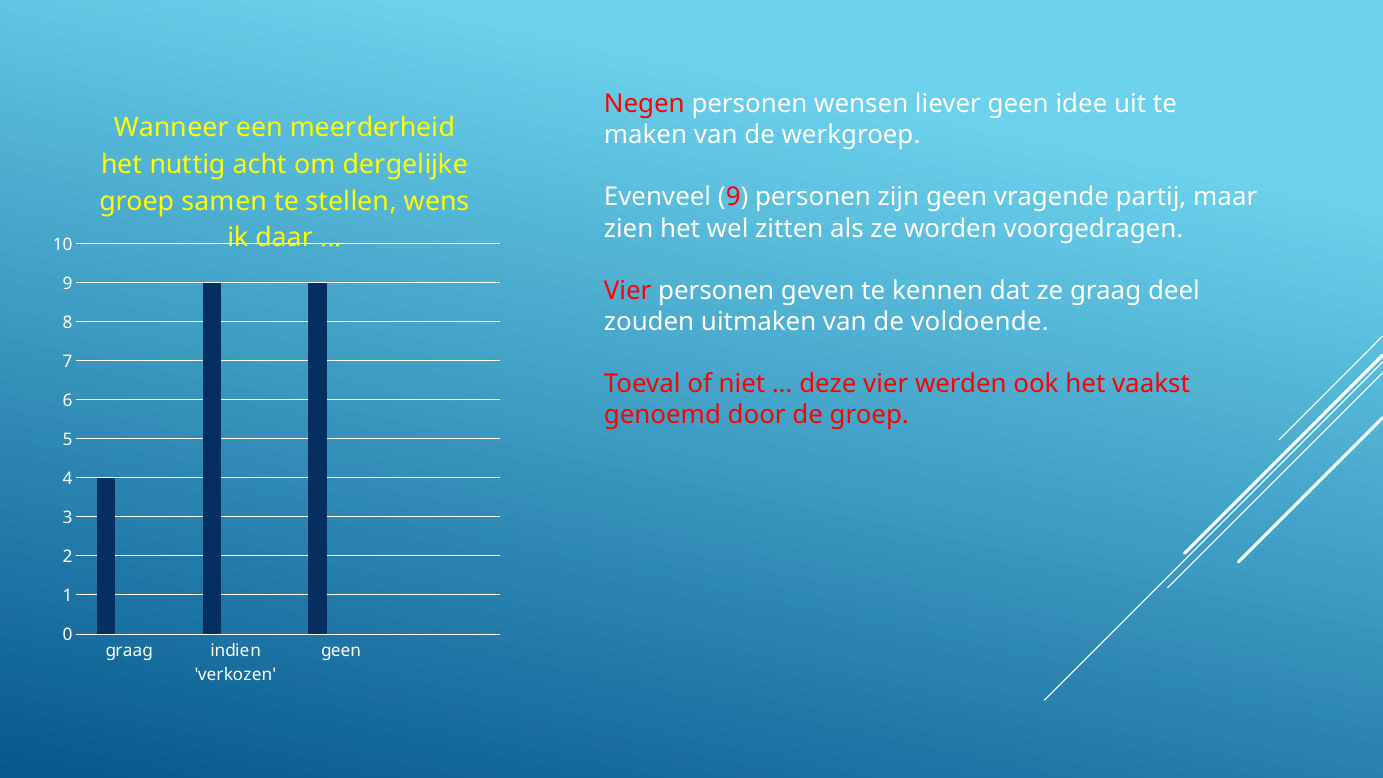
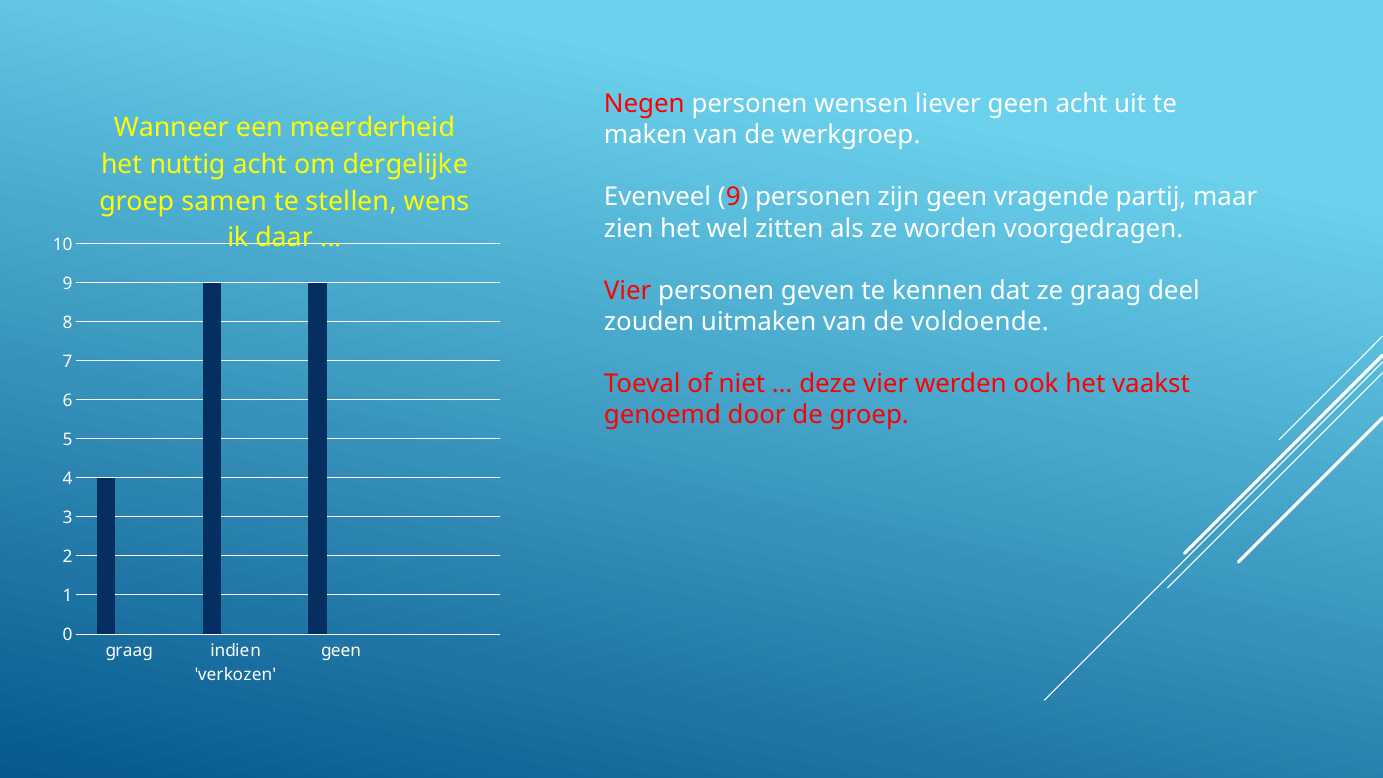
geen idee: idee -> acht (1082, 104)
